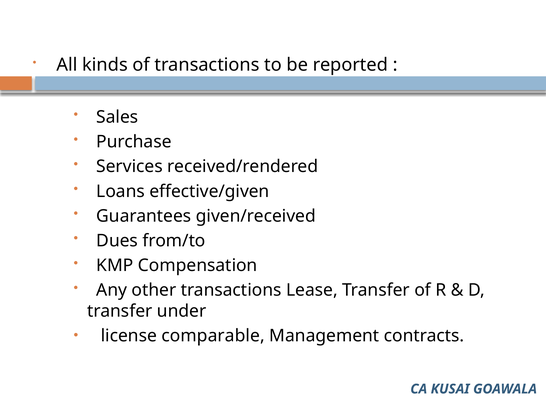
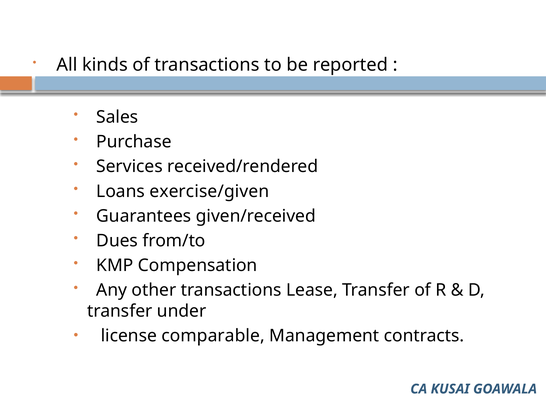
effective/given: effective/given -> exercise/given (209, 192)
